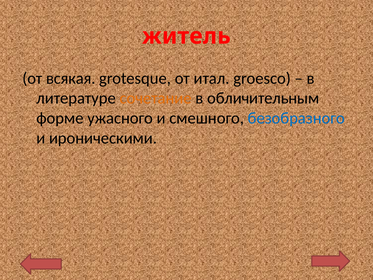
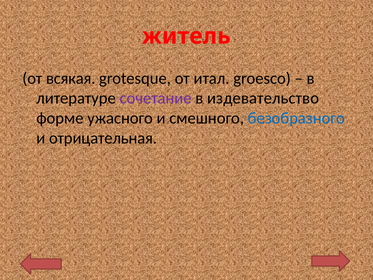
сочетание colour: orange -> purple (156, 98)
обличительным: обличительным -> издевательство (263, 98)
ироническими: ироническими -> отрицательная (103, 138)
